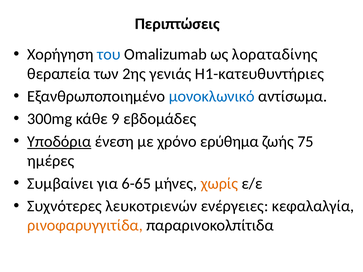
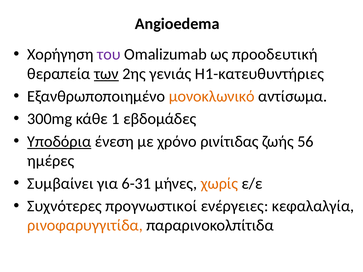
Περιπτώσεις: Περιπτώσεις -> Angioedema (177, 24)
του colour: blue -> purple (109, 54)
λοραταδίνης: λοραταδίνης -> προοδευτική (275, 54)
των underline: none -> present (106, 74)
μονοκλωνικό colour: blue -> orange (212, 96)
9: 9 -> 1 (116, 119)
ερύθημα: ερύθημα -> ρινίτιδας (229, 142)
75: 75 -> 56 (305, 142)
6-65: 6-65 -> 6-31 (136, 184)
λευκοτριενών: λευκοτριενών -> προγνωστικοί (151, 206)
